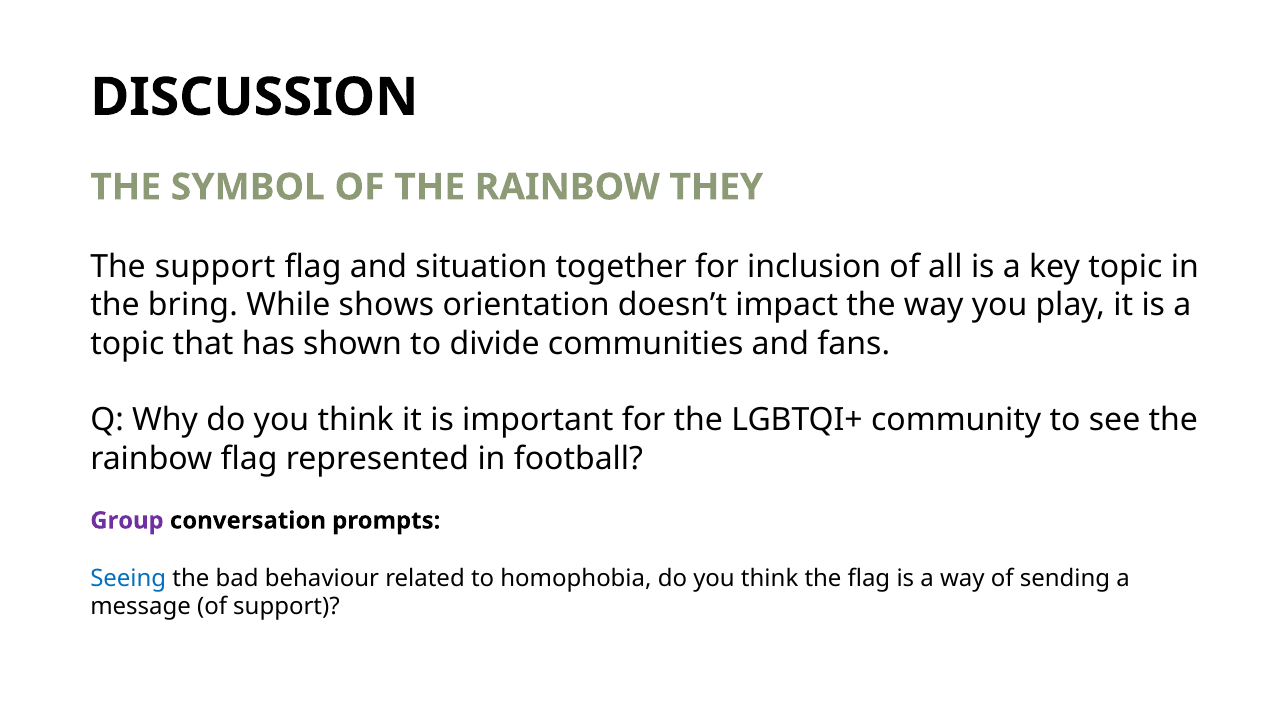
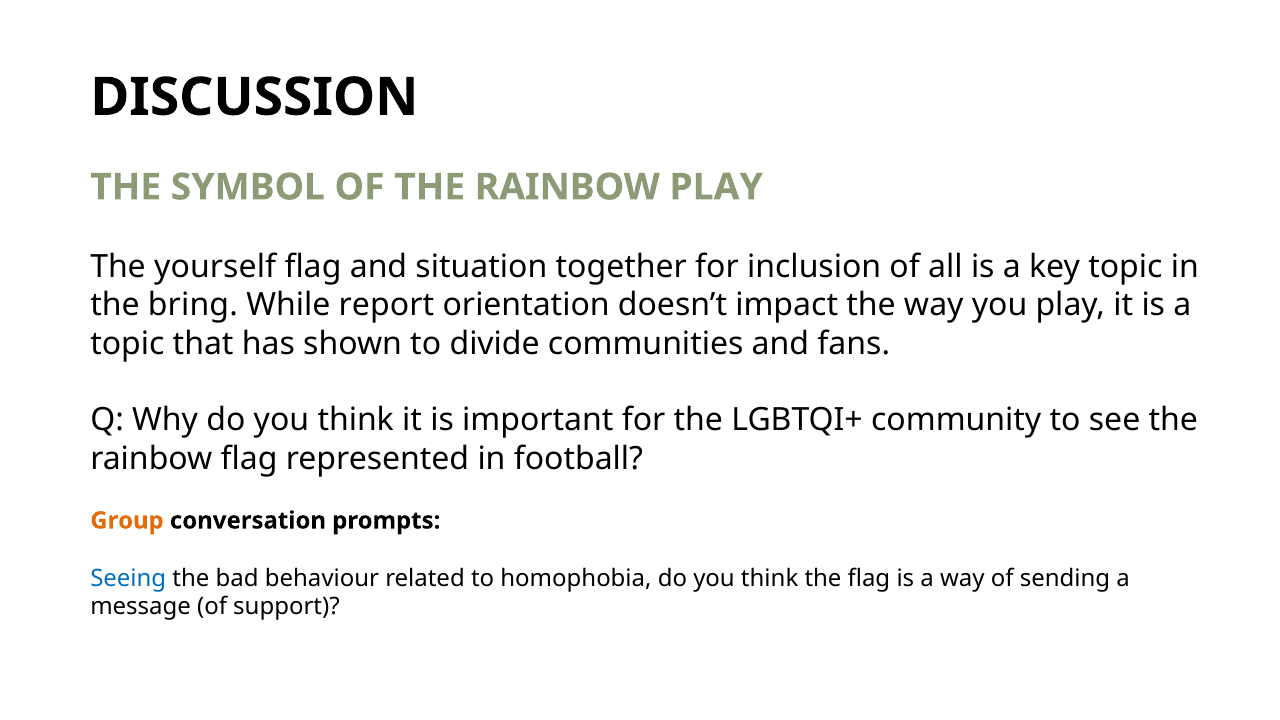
RAINBOW THEY: THEY -> PLAY (716, 187)
The support: support -> yourself (215, 267)
shows: shows -> report (386, 305)
Group colour: purple -> orange (127, 521)
